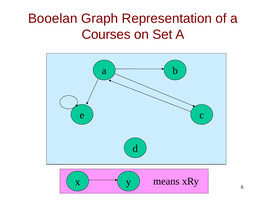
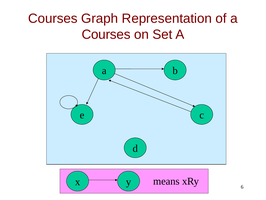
Booelan: Booelan -> Courses (53, 18)
